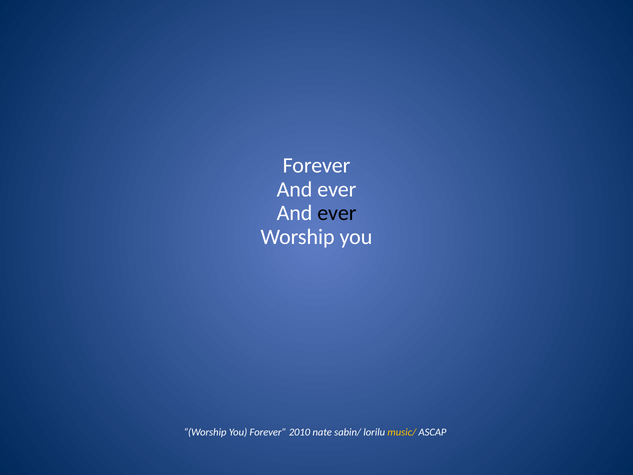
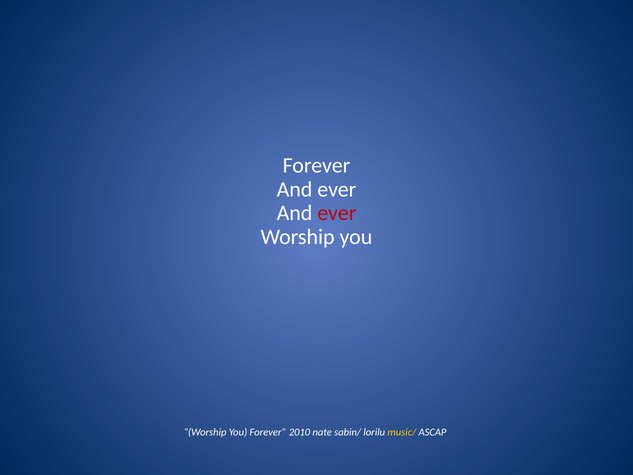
ever colour: black -> red (337, 213)
